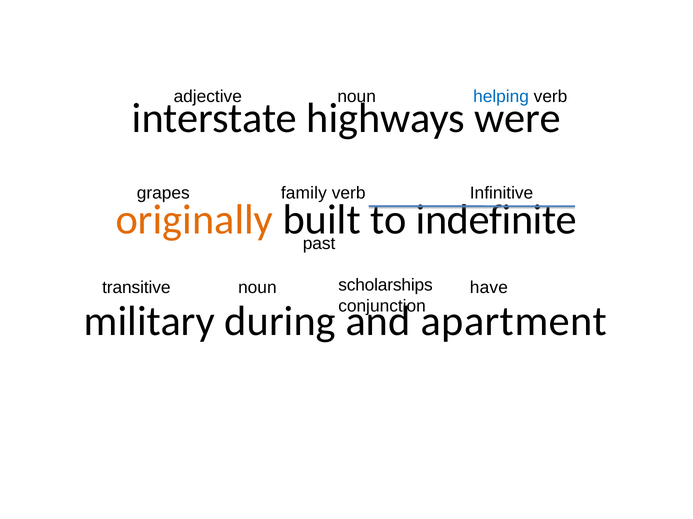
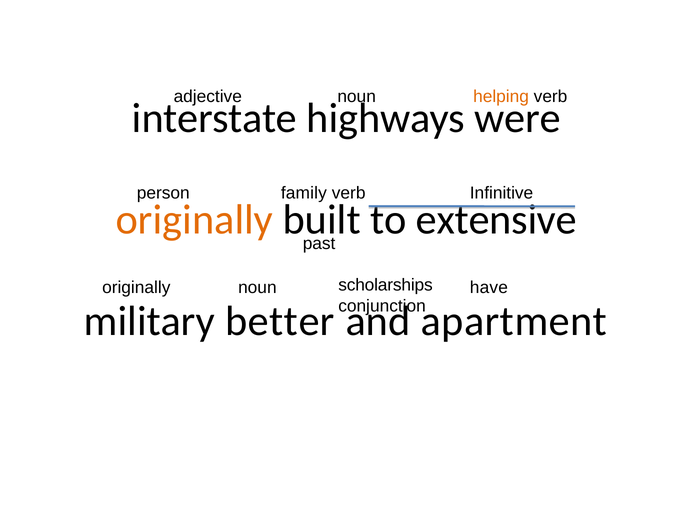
helping colour: blue -> orange (501, 97)
grapes: grapes -> person (163, 194)
indefinite: indefinite -> extensive (496, 220)
transitive: transitive -> originally (136, 288)
during: during -> better (280, 322)
